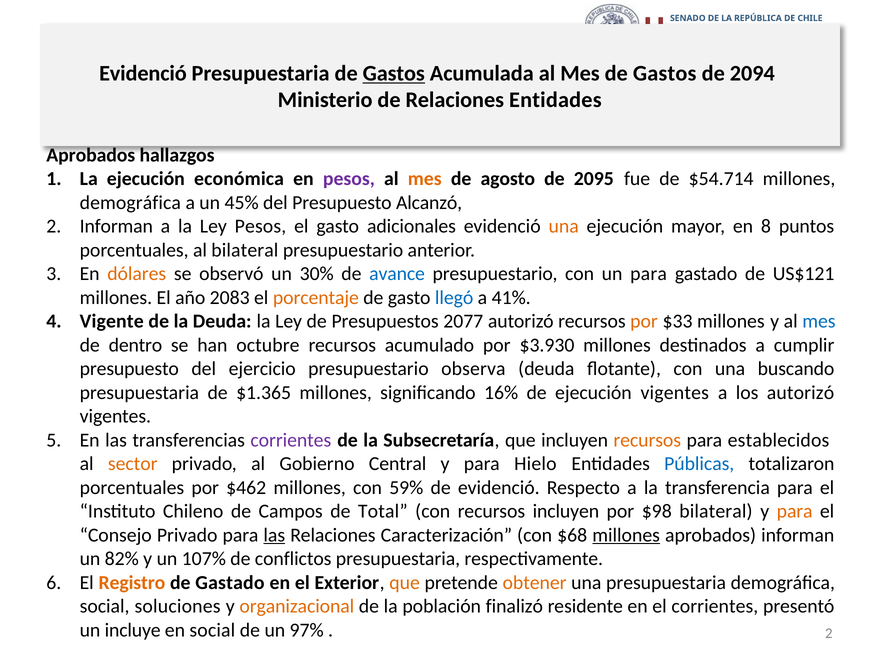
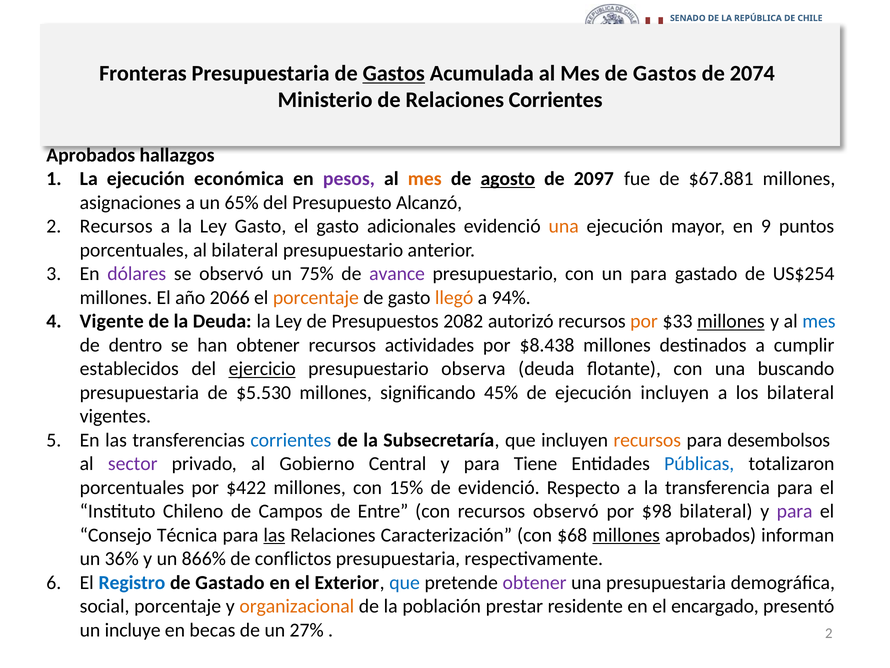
Evidenció: Evidenció -> Fronteras (143, 73)
2094: 2094 -> 2074 (752, 73)
Relaciones Entidades: Entidades -> Corrientes (556, 100)
agosto underline: none -> present (508, 179)
2095: 2095 -> 2097 (594, 179)
$54.714: $54.714 -> $67.881 (721, 179)
demográfica: demográfica -> asignaciones (130, 203)
45%: 45% -> 65% (242, 203)
2 Informan: Informan -> Recursos (116, 226)
Ley Pesos: Pesos -> Gasto (261, 226)
8: 8 -> 9 (766, 226)
dólares colour: orange -> purple (137, 274)
30%: 30% -> 75% (317, 274)
avance colour: blue -> purple (397, 274)
US$121: US$121 -> US$254 (804, 274)
2083: 2083 -> 2066 (230, 297)
llegó colour: blue -> orange (454, 297)
41%: 41% -> 94% (511, 297)
2077: 2077 -> 2082 (463, 321)
millones underline: none -> present (731, 321)
han octubre: octubre -> obtener (268, 345)
acumulado: acumulado -> actividades (430, 345)
$3.930: $3.930 -> $8.438 (547, 345)
presupuesto: presupuesto -> establecidos (129, 369)
ejercicio underline: none -> present (262, 369)
$1.365: $1.365 -> $5.530 (264, 392)
16%: 16% -> 45% (501, 392)
ejecución vigentes: vigentes -> incluyen (675, 392)
los autorizó: autorizó -> bilateral (801, 392)
corrientes colour: purple -> blue (291, 440)
establecidos: establecidos -> desembolsos (779, 440)
sector colour: orange -> purple (133, 463)
Hielo: Hielo -> Tiene (536, 463)
$462: $462 -> $422 (246, 487)
59%: 59% -> 15% (406, 487)
Total: Total -> Entre (383, 511)
recursos incluyen: incluyen -> observó (566, 511)
para colour: orange -> purple (795, 511)
Consejo Privado: Privado -> Técnica (187, 535)
82%: 82% -> 36% (122, 558)
107%: 107% -> 866% (204, 558)
Registro colour: orange -> blue (132, 582)
que colour: orange -> blue (405, 582)
obtener colour: orange -> purple (535, 582)
social soluciones: soluciones -> porcentaje (178, 606)
finalizó: finalizó -> prestar (514, 606)
el corrientes: corrientes -> encargado (715, 606)
en social: social -> becas (212, 630)
97%: 97% -> 27% (307, 630)
